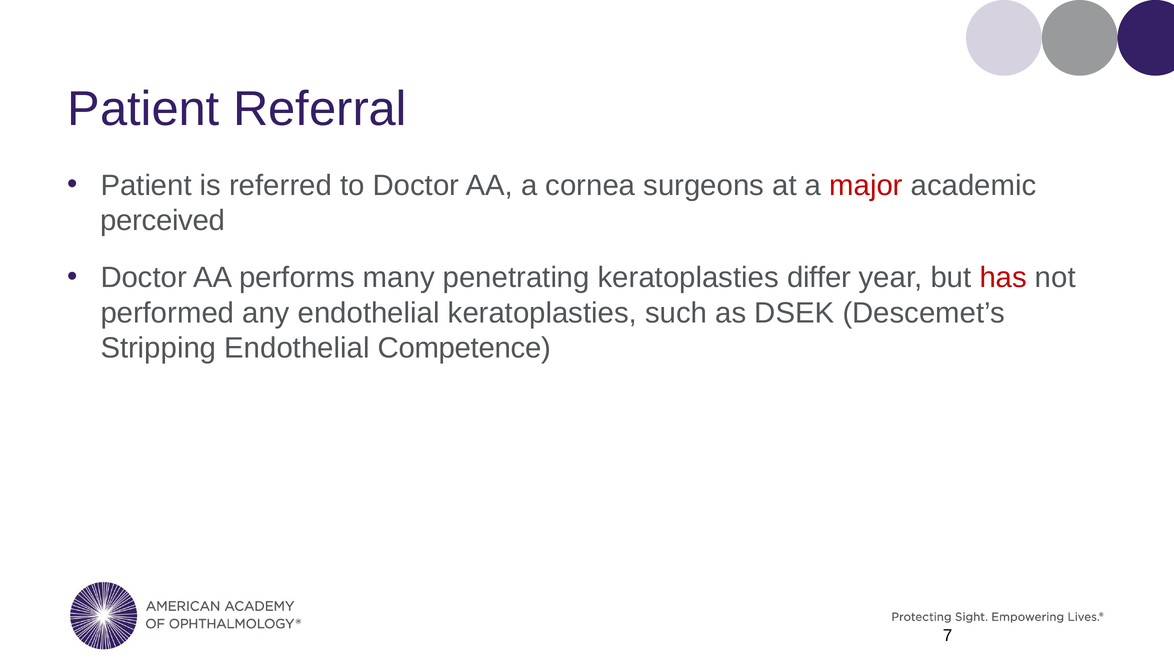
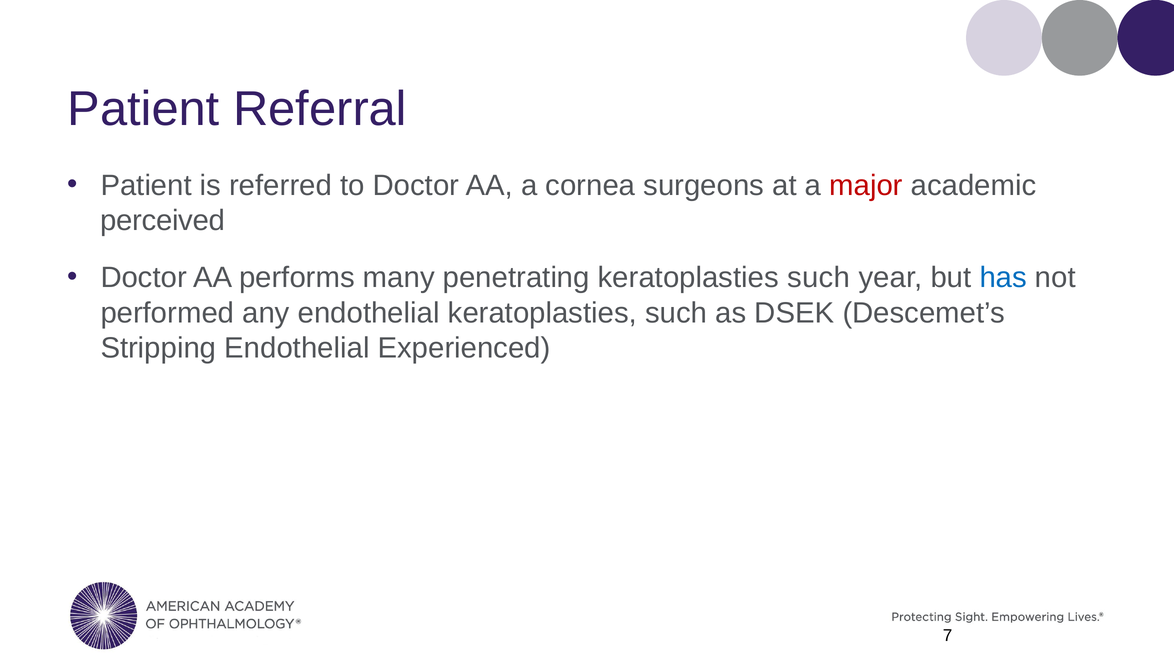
penetrating keratoplasties differ: differ -> such (819, 278)
has colour: red -> blue (1003, 278)
Competence: Competence -> Experienced (464, 348)
